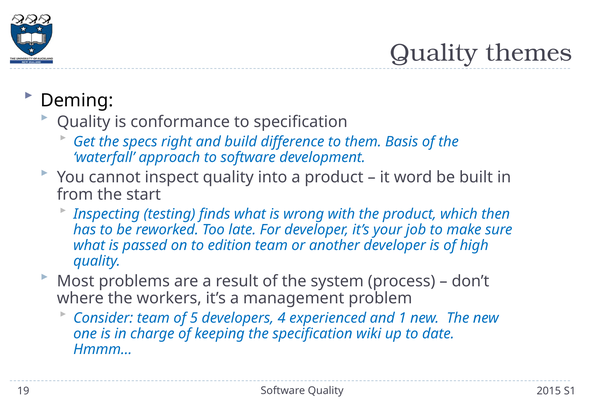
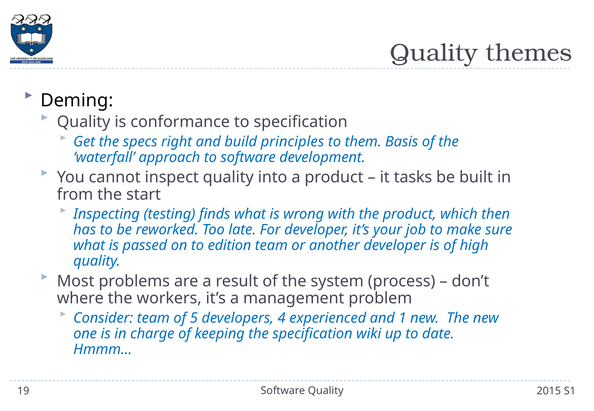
difference: difference -> principles (292, 142)
word: word -> tasks (413, 177)
